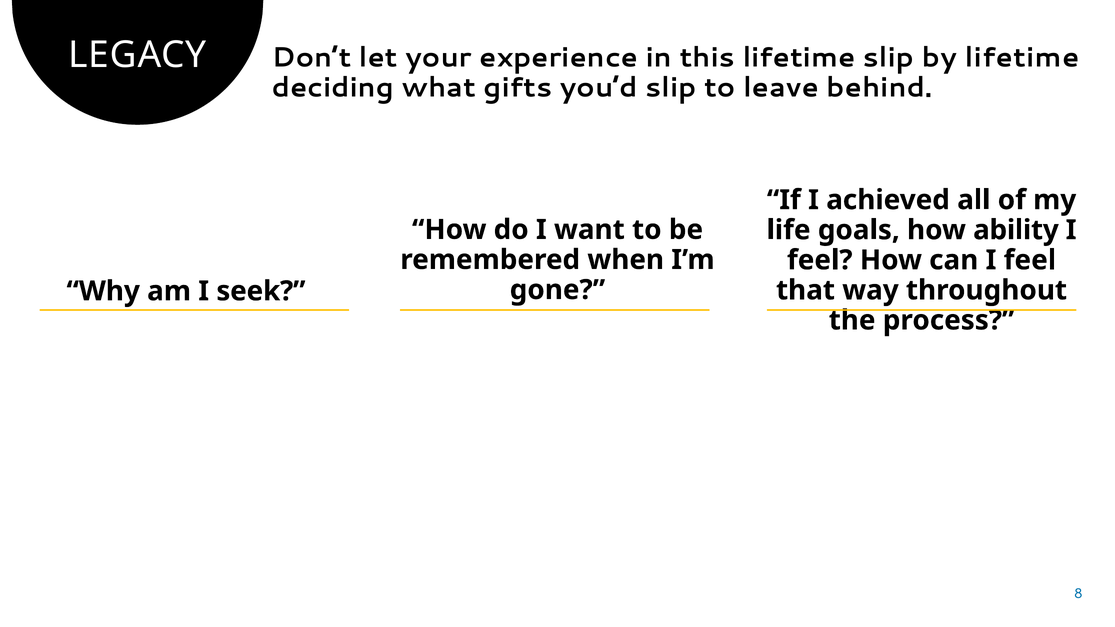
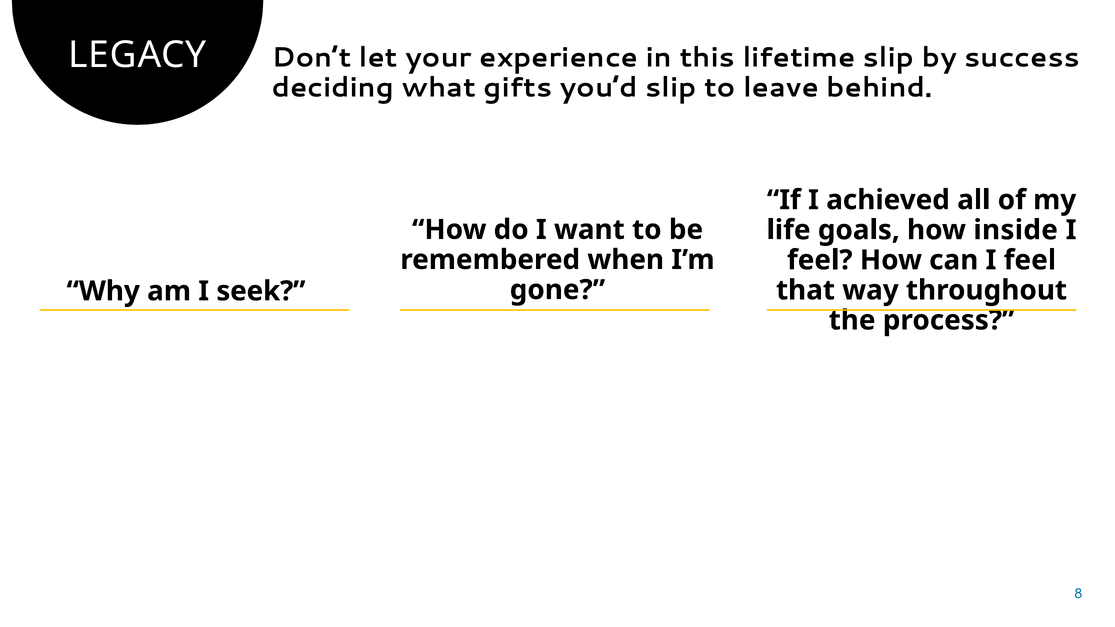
by lifetime: lifetime -> success (1022, 57)
ability: ability -> inside (1016, 230)
